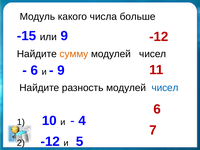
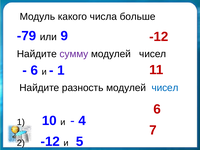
-15: -15 -> -79 (27, 36)
сумму colour: orange -> purple (74, 54)
9: 9 -> 1 (61, 70)
